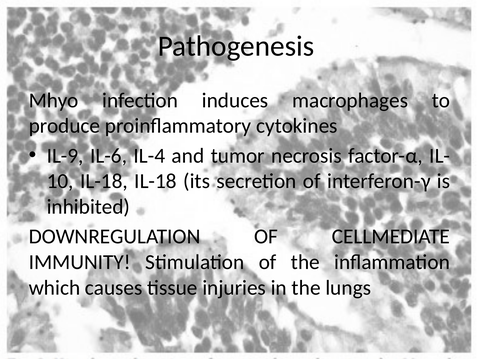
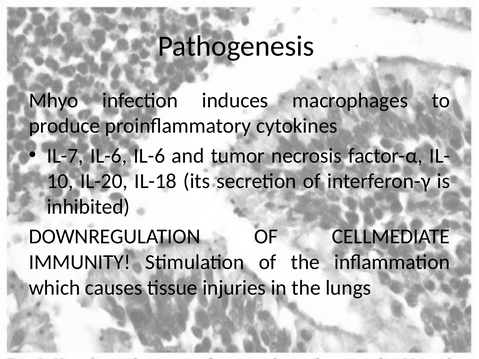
IL-9: IL-9 -> IL-7 (65, 156)
IL-6 IL-4: IL-4 -> IL-6 (149, 156)
IL-18: IL-18 -> IL-20 (104, 181)
